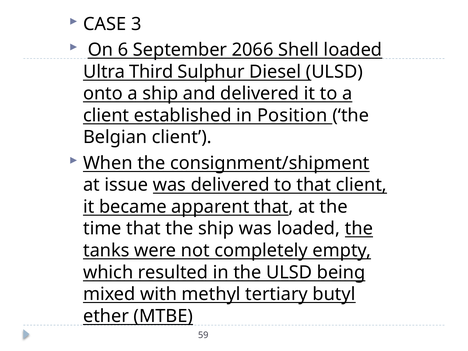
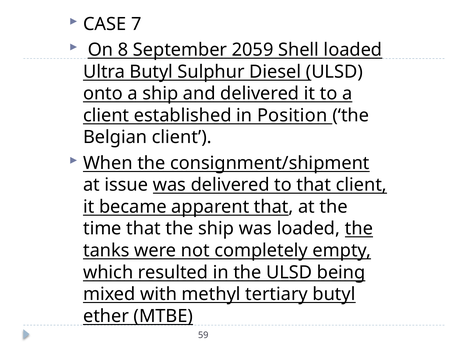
3: 3 -> 7 (136, 24)
6: 6 -> 8 (123, 50)
2066: 2066 -> 2059 (253, 50)
Ultra Third: Third -> Butyl (151, 72)
